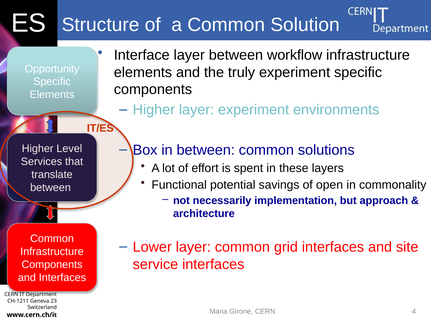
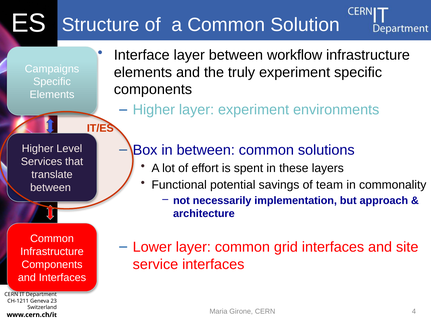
Opportunity: Opportunity -> Campaigns (52, 69)
open: open -> team (330, 185)
